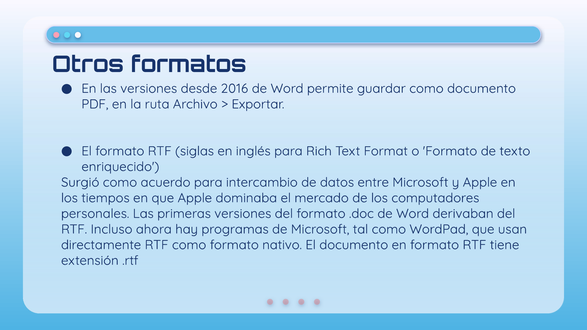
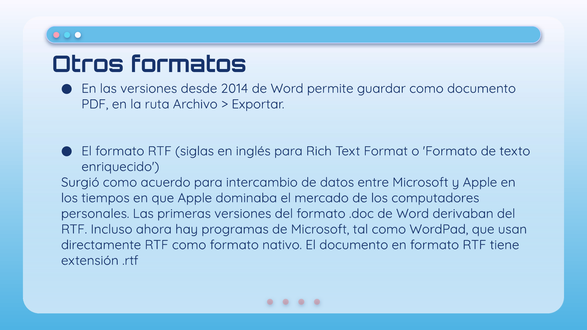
2016: 2016 -> 2014 (234, 89)
